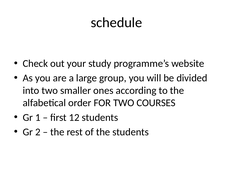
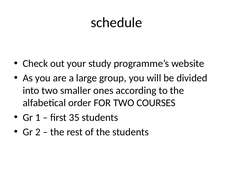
12: 12 -> 35 (74, 117)
